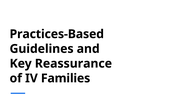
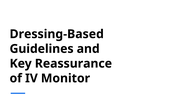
Practices-Based: Practices-Based -> Dressing-Based (57, 34)
Families: Families -> Monitor (65, 78)
